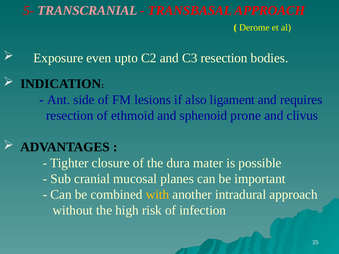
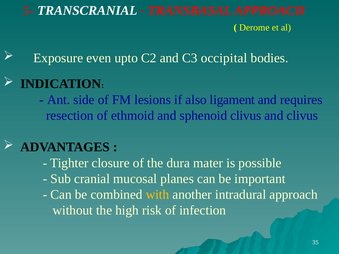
TRANSCRANIAL colour: pink -> white (87, 10)
C3 resection: resection -> occipital (224, 58)
sphenoid prone: prone -> clivus (246, 116)
